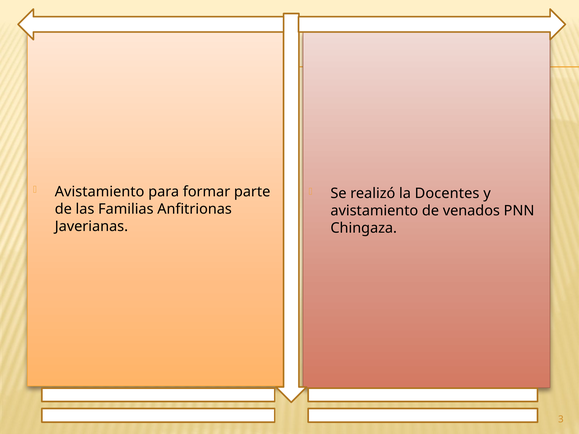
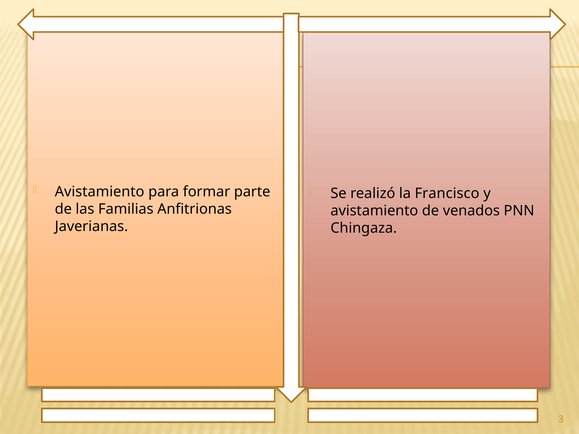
Docentes: Docentes -> Francisco (447, 193)
